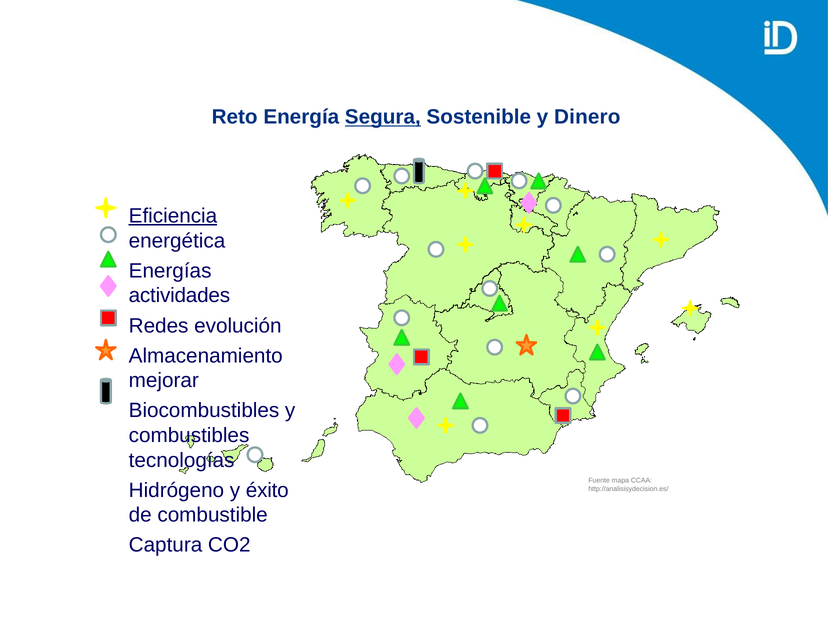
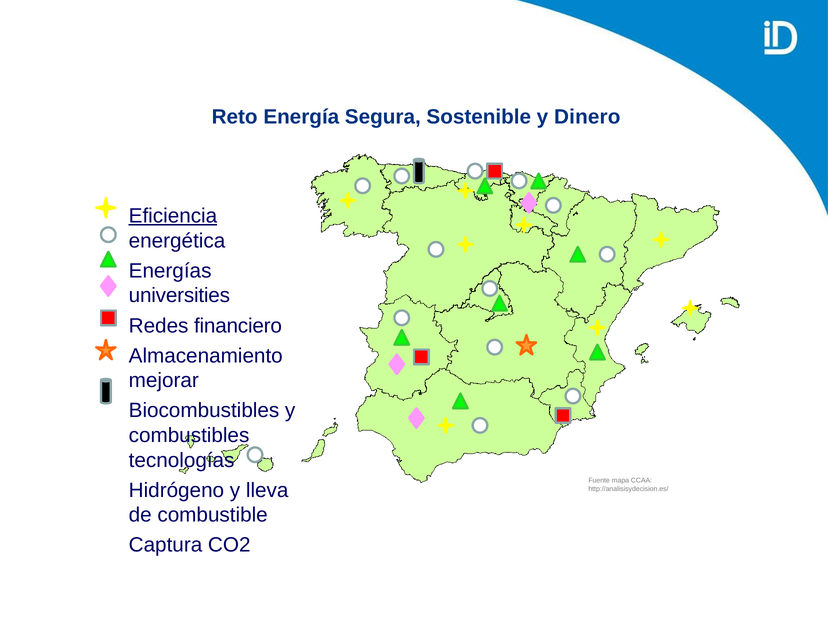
Segura underline: present -> none (383, 117)
actividades: actividades -> universities (179, 296)
evolución: evolución -> financiero (238, 326)
éxito: éxito -> lleva (267, 490)
